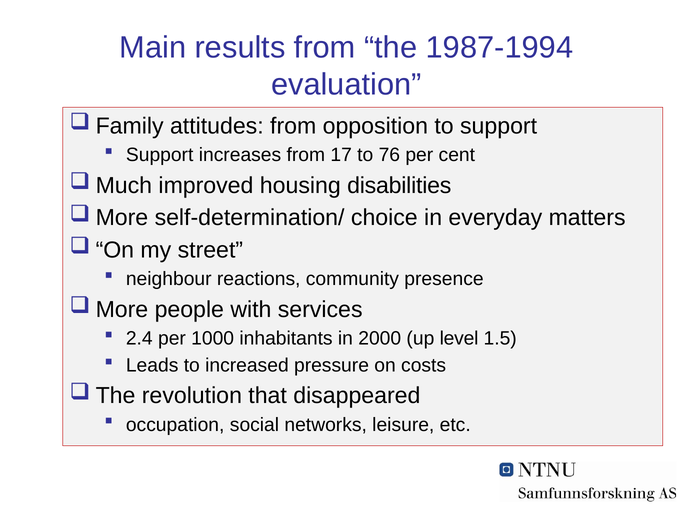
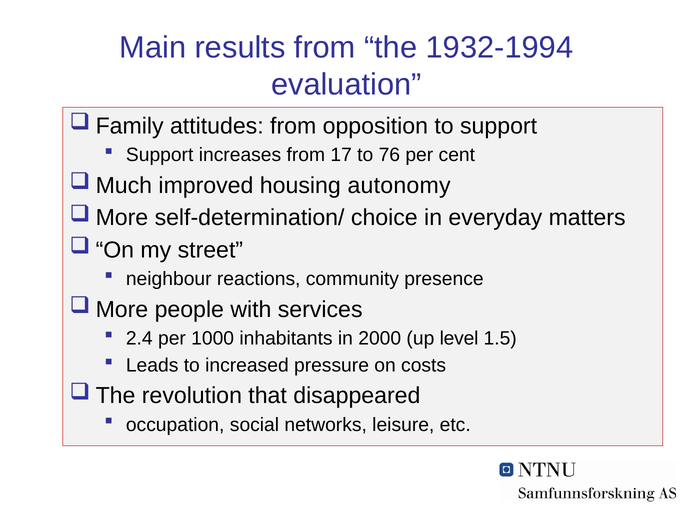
1987-1994: 1987-1994 -> 1932-1994 (499, 48)
disabilities: disabilities -> autonomy (399, 185)
